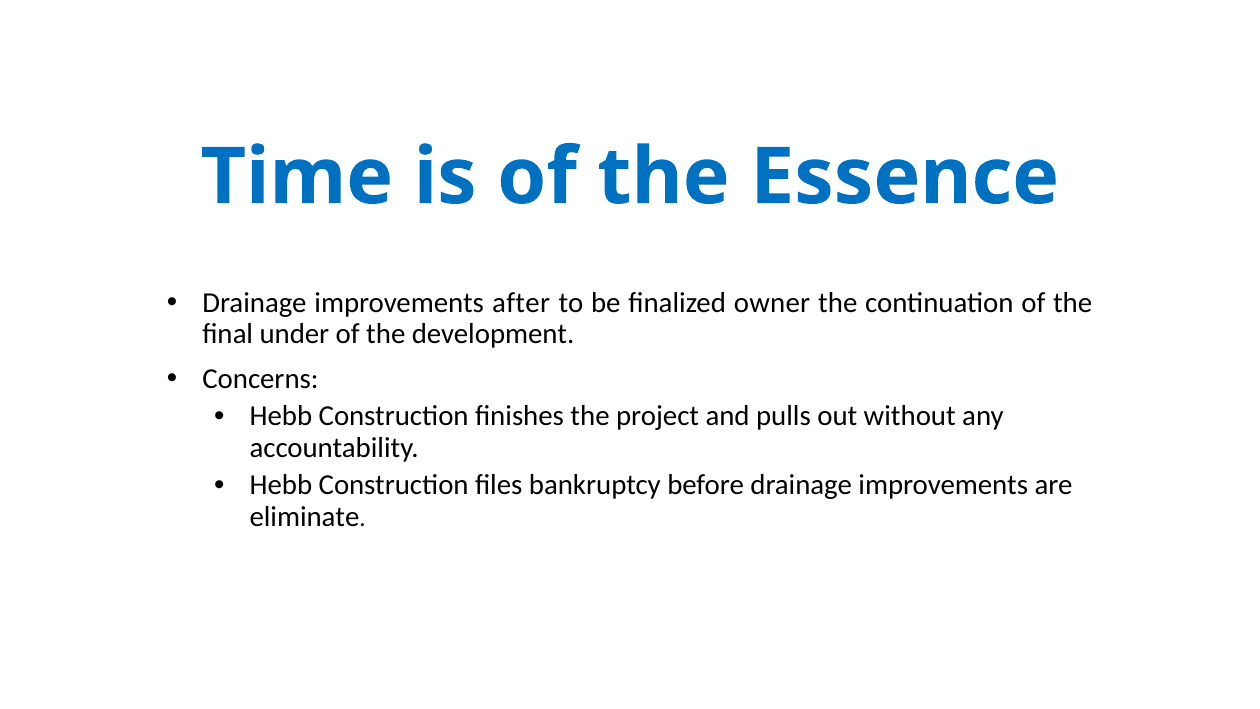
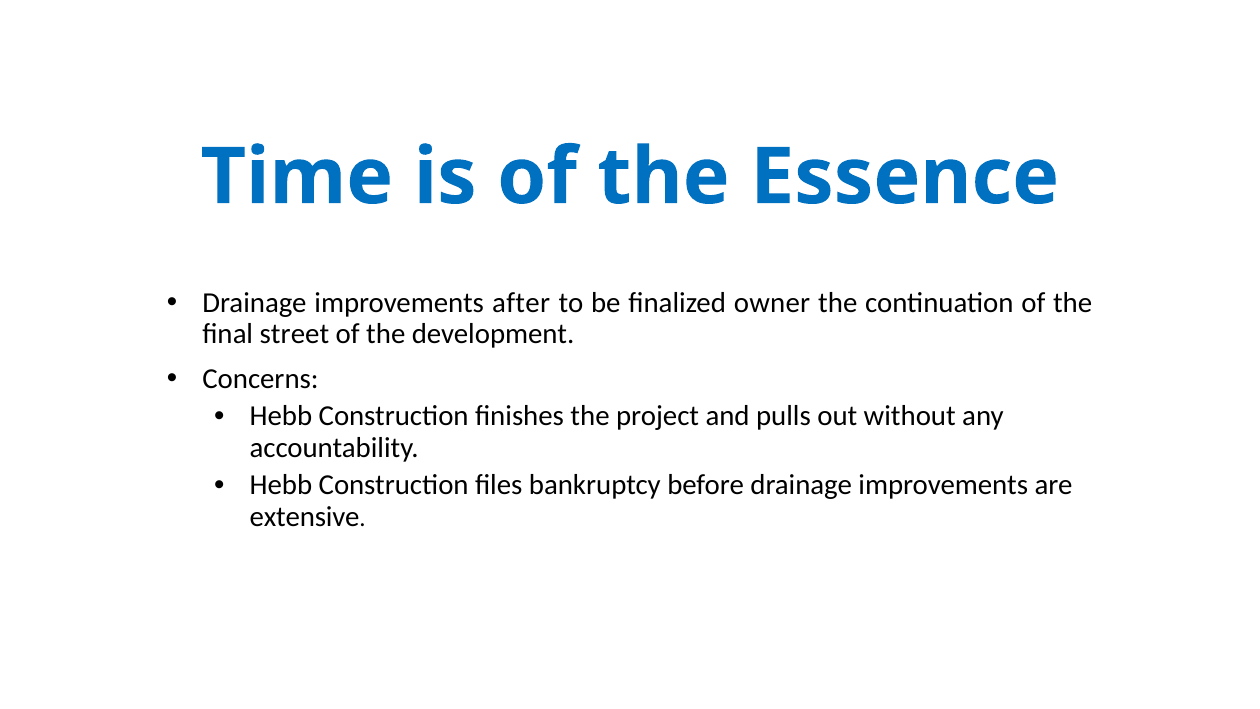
under: under -> street (294, 334)
eliminate: eliminate -> extensive (305, 516)
